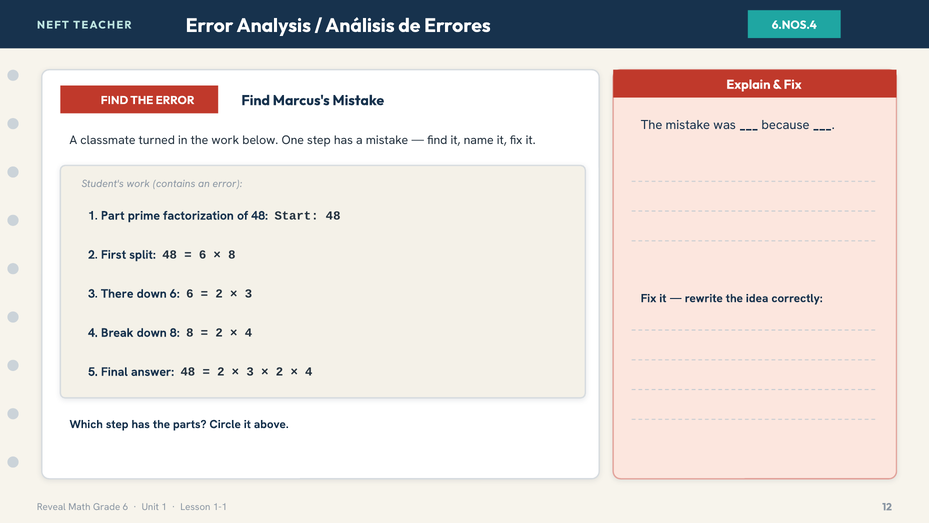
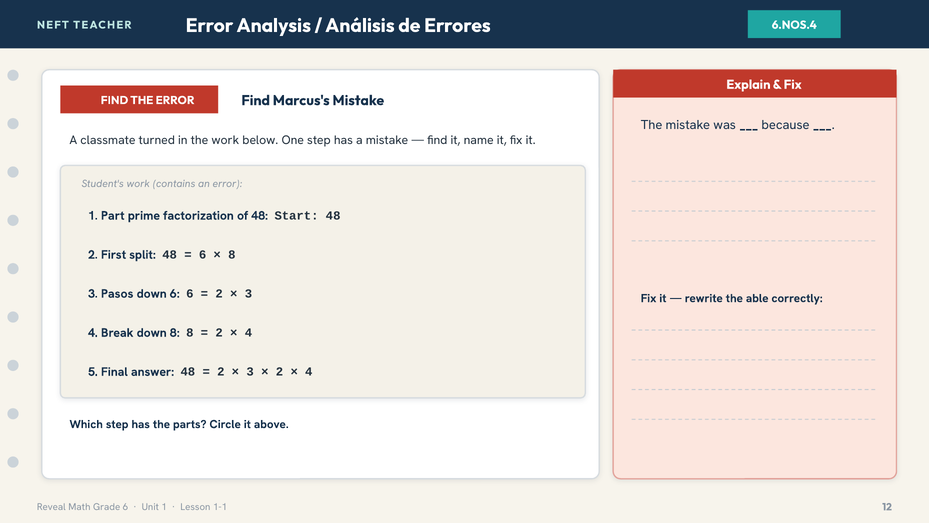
There: There -> Pasos (117, 293)
idea: idea -> able (757, 298)
